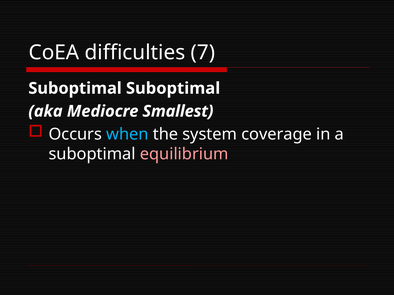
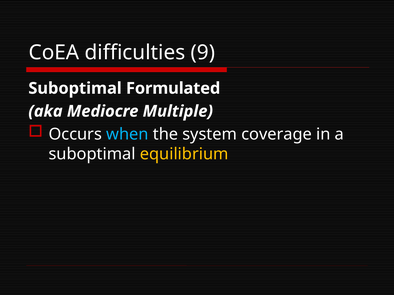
7: 7 -> 9 (203, 53)
Suboptimal Suboptimal: Suboptimal -> Formulated (173, 88)
Smallest: Smallest -> Multiple (178, 111)
equilibrium colour: pink -> yellow (184, 154)
